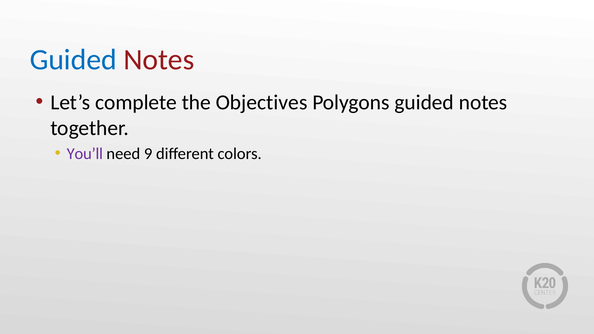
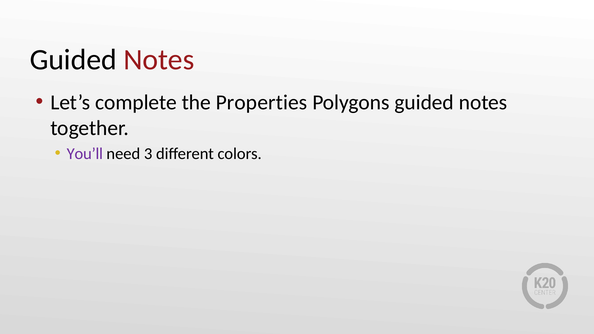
Guided colour: blue -> black (73, 60)
Objectives: Objectives -> Properties (261, 102)
9: 9 -> 3 (148, 154)
